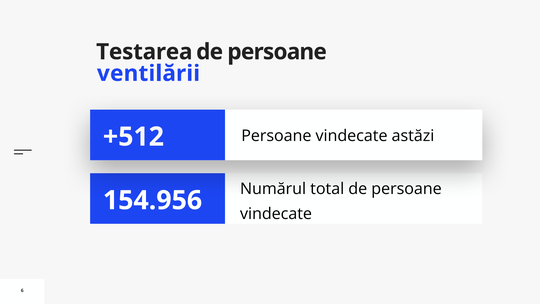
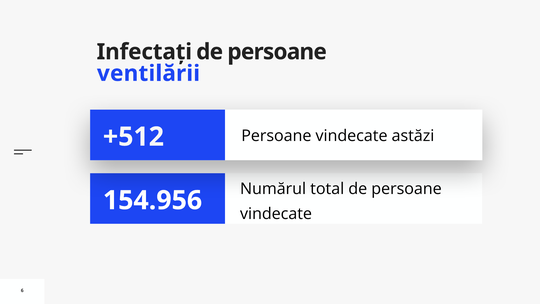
Testarea: Testarea -> Infectați (144, 52)
